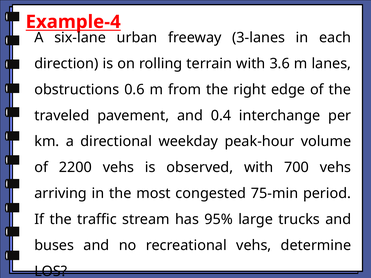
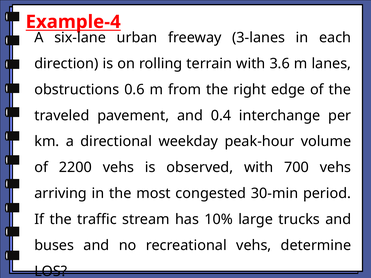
75-min: 75-min -> 30-min (275, 194)
95%: 95% -> 10% (219, 220)
